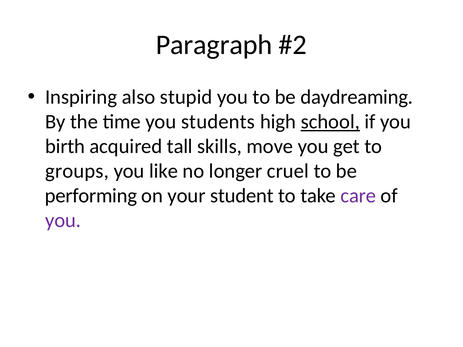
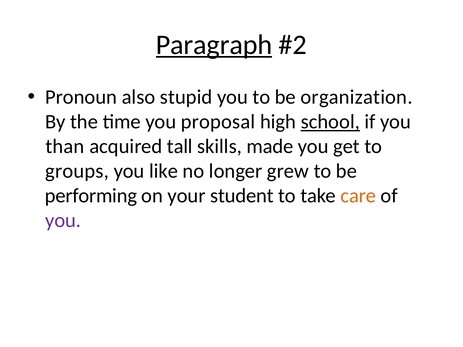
Paragraph underline: none -> present (214, 45)
Inspiring: Inspiring -> Pronoun (81, 97)
daydreaming: daydreaming -> organization (357, 97)
students: students -> proposal (218, 122)
birth: birth -> than (65, 147)
move: move -> made (270, 147)
cruel: cruel -> grew (288, 171)
care colour: purple -> orange (358, 196)
